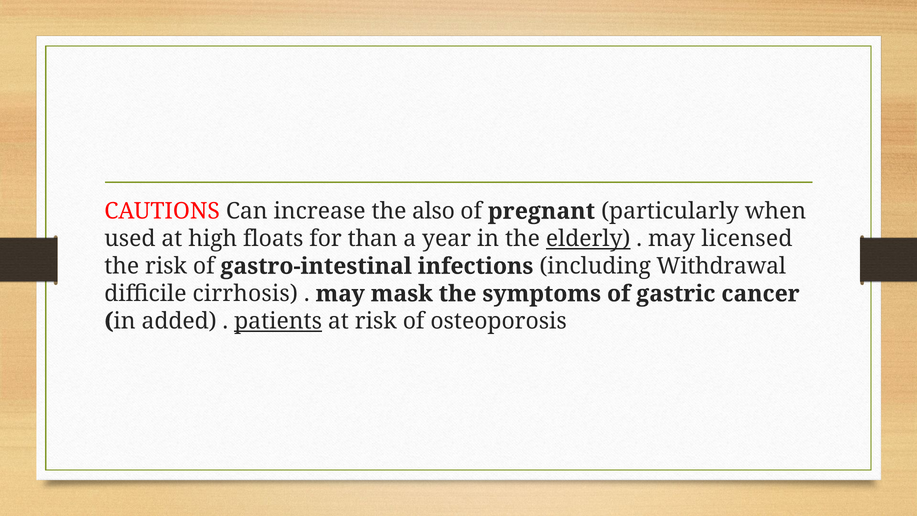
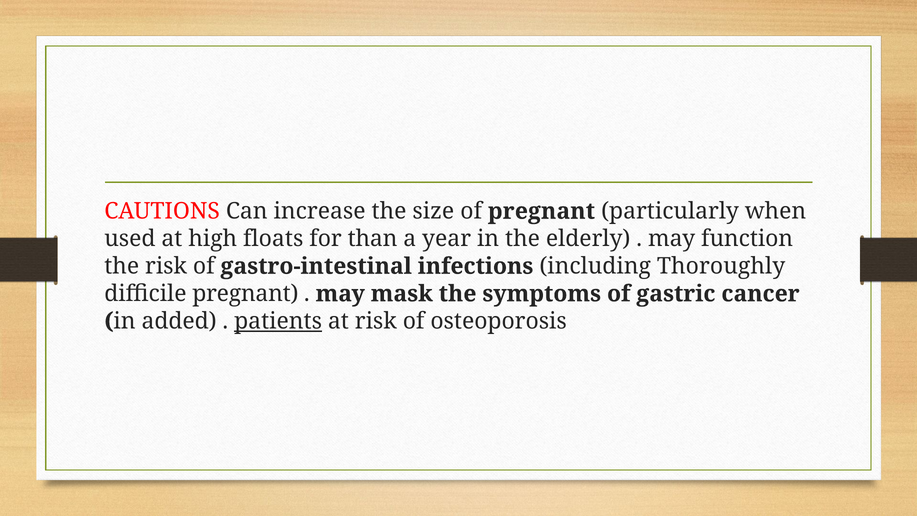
also: also -> size (433, 211)
elderly underline: present -> none (588, 239)
licensed: licensed -> function (747, 239)
Withdrawal: Withdrawal -> Thoroughly (721, 266)
difficile cirrhosis: cirrhosis -> pregnant (245, 294)
